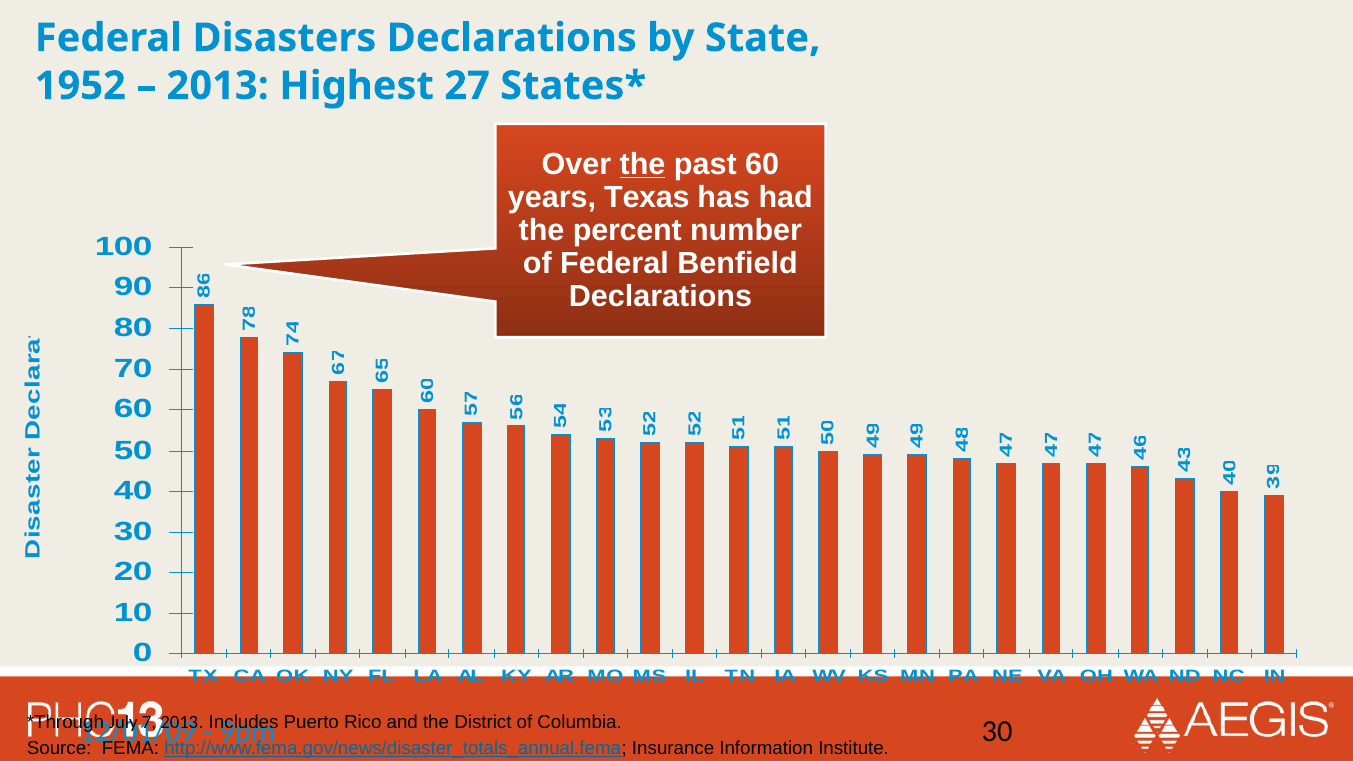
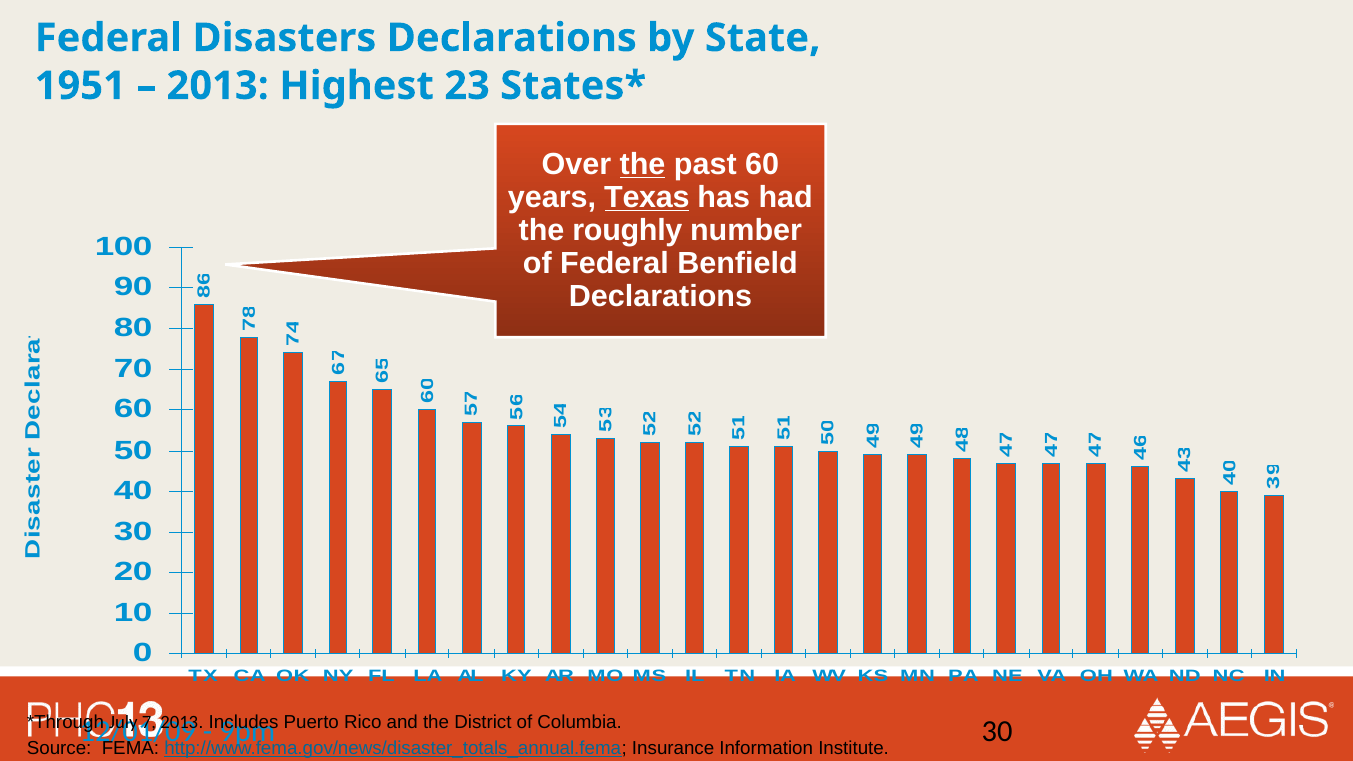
1952: 1952 -> 1951 (80, 86)
27: 27 -> 23 (467, 86)
Texas underline: none -> present (647, 197)
percent: percent -> roughly (627, 230)
